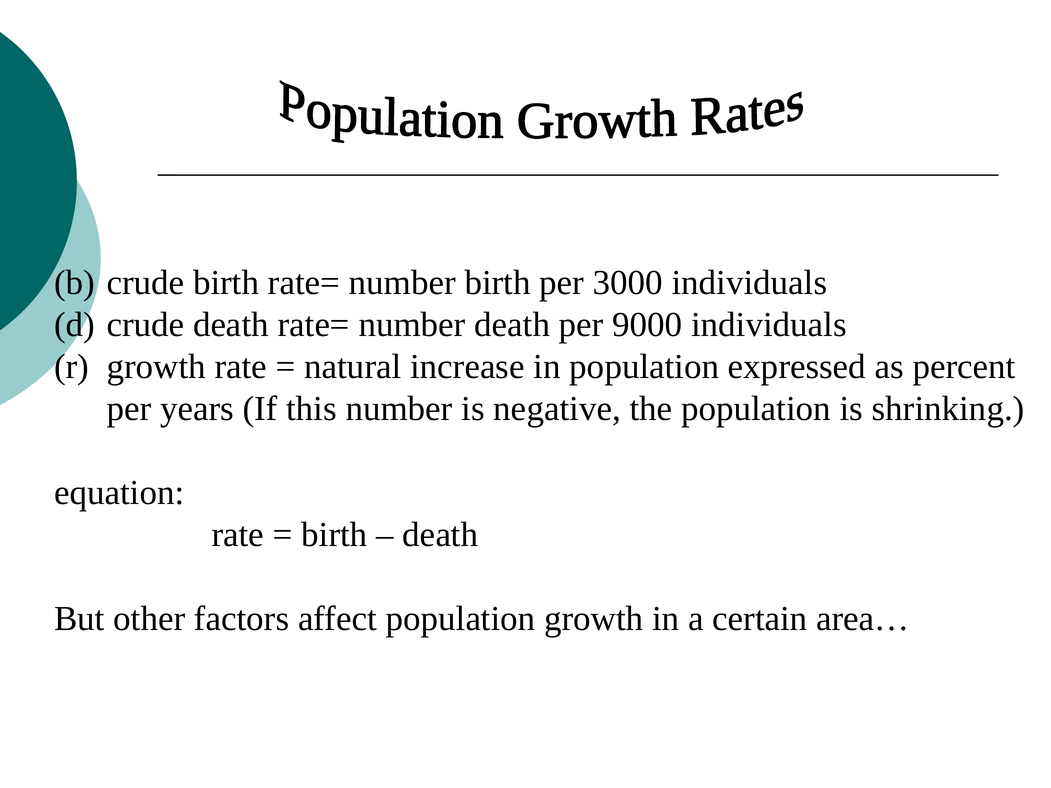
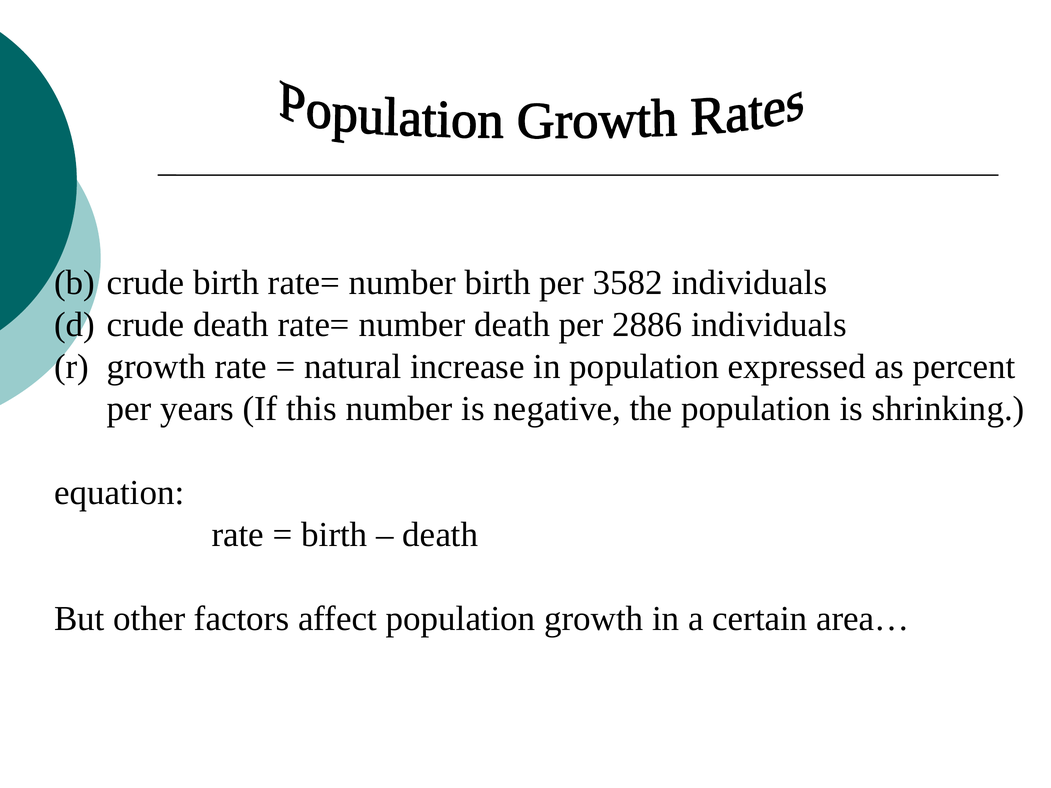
3000: 3000 -> 3582 (628, 283)
9000: 9000 -> 2886 (647, 325)
